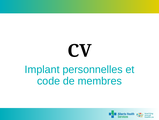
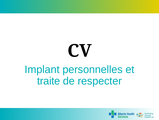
code: code -> traite (49, 81)
membres: membres -> respecter (100, 81)
